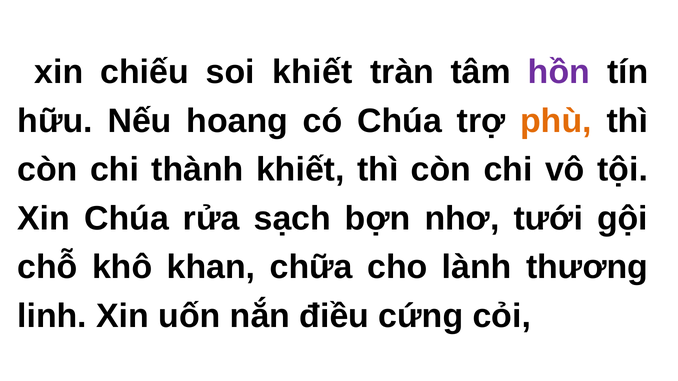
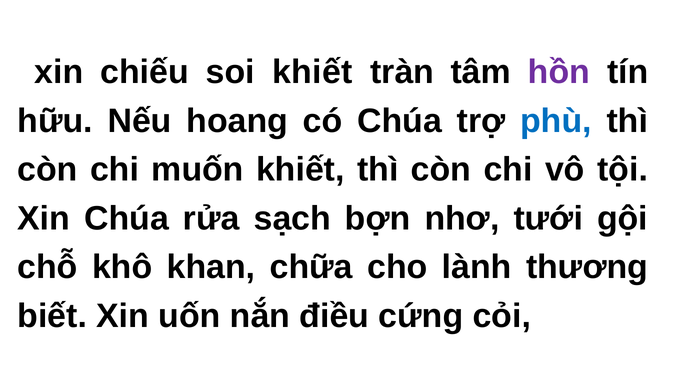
phù colour: orange -> blue (556, 121)
thành: thành -> muốn (198, 170)
linh: linh -> biết (52, 316)
